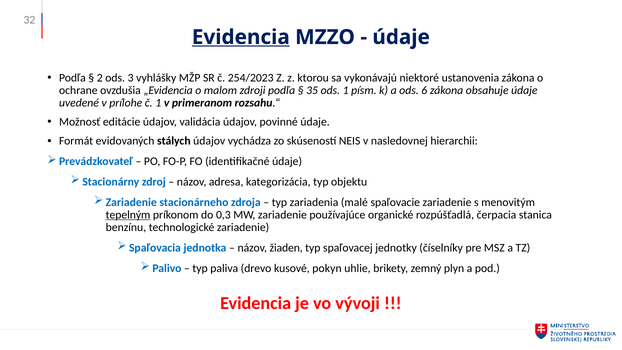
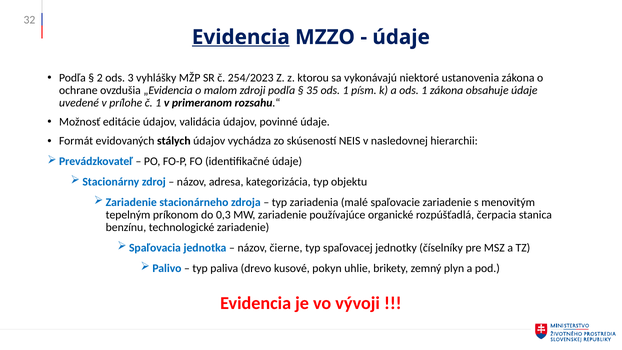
a ods 6: 6 -> 1 (424, 90)
tepelným underline: present -> none (128, 215)
žiaden: žiaden -> čierne (286, 248)
